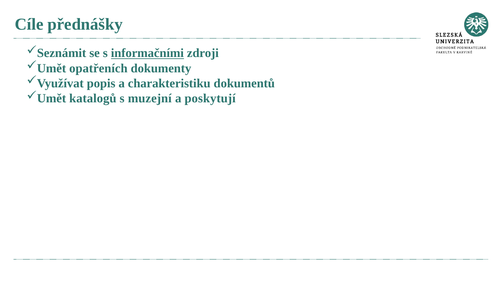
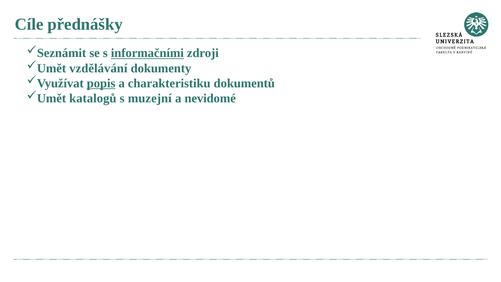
opatřeních: opatřeních -> vzdělávání (98, 68)
popis underline: none -> present (101, 83)
poskytují: poskytují -> nevidomé (210, 98)
